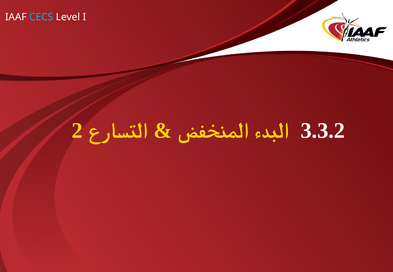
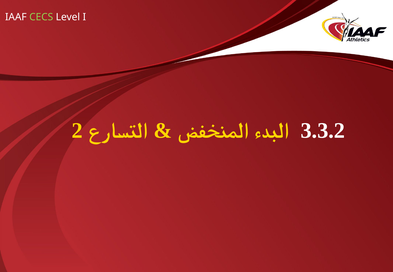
CECS colour: light blue -> light green (41, 17)
